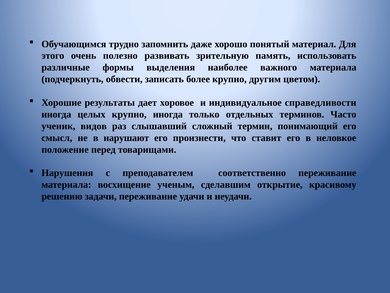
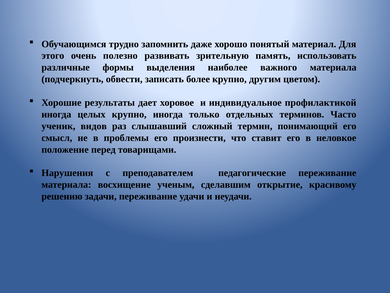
справедливости: справедливости -> профилактикой (321, 102)
нарушают: нарушают -> проблемы (126, 138)
соответственно: соответственно -> педагогические (252, 173)
